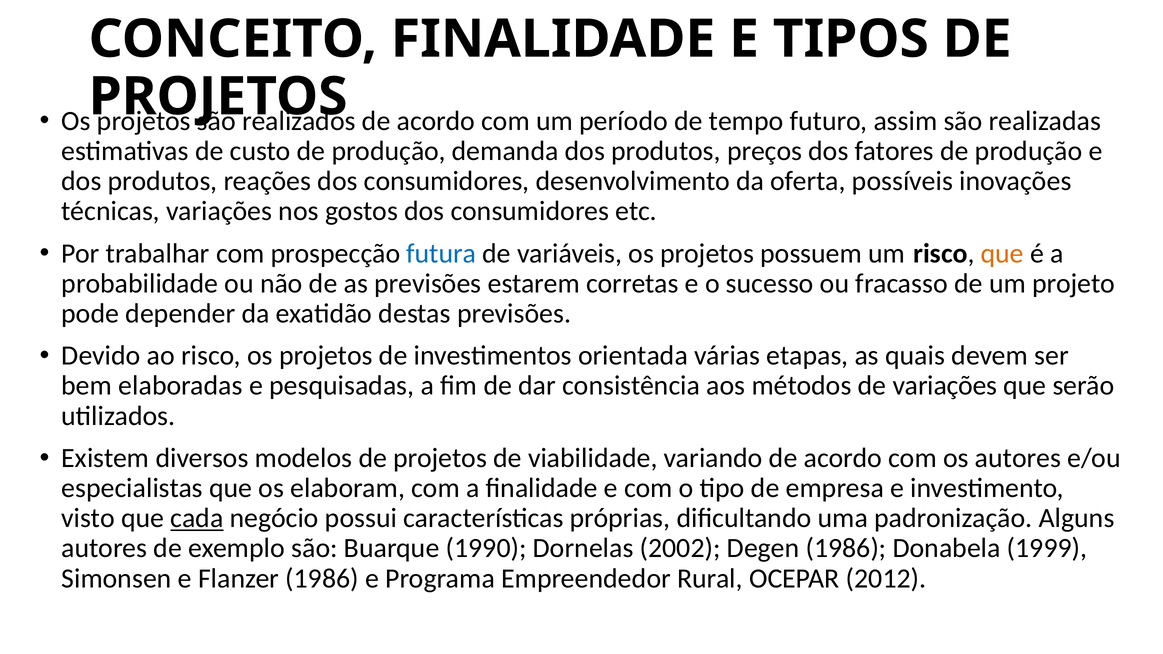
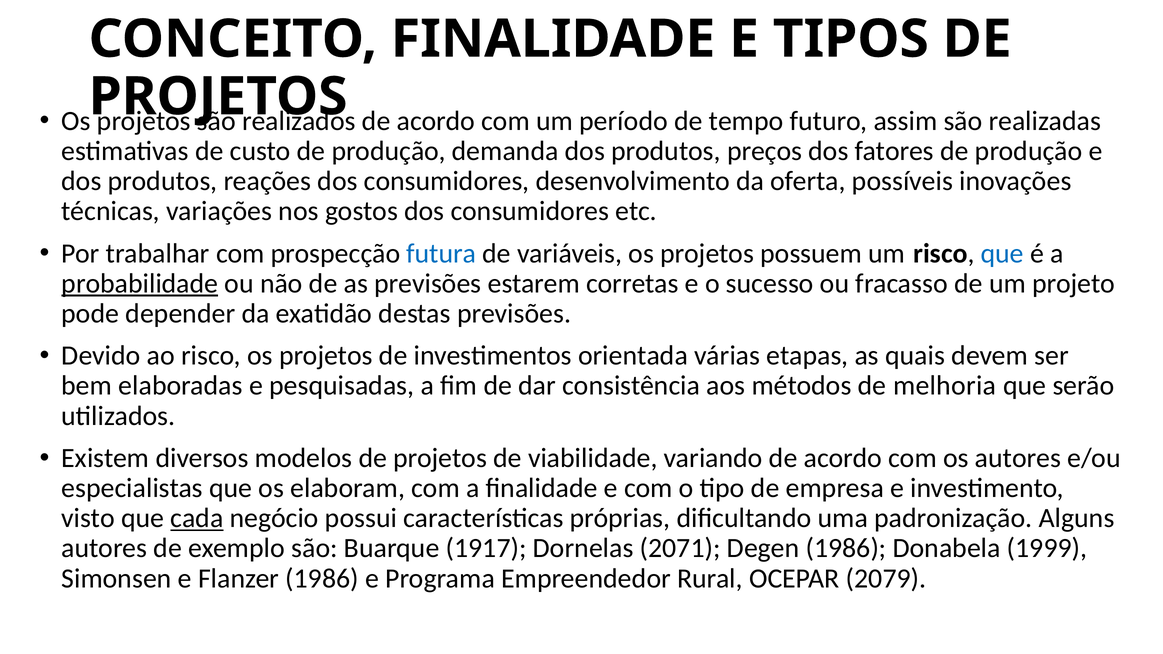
que colour: orange -> blue (1002, 253)
probabilidade underline: none -> present (140, 284)
de variações: variações -> melhoria (945, 386)
1990: 1990 -> 1917 (486, 548)
2002: 2002 -> 2071 (680, 548)
2012: 2012 -> 2079 (886, 579)
